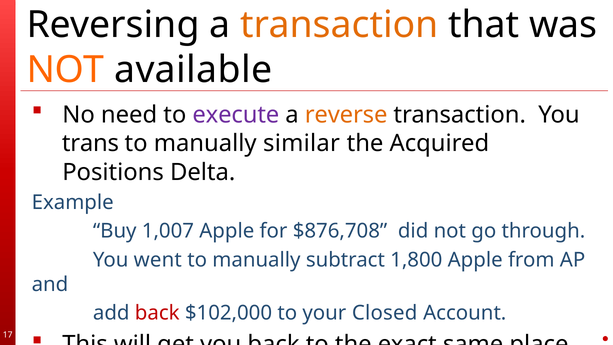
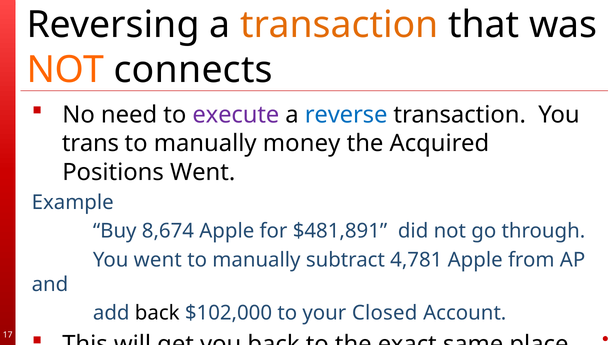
available: available -> connects (193, 70)
reverse colour: orange -> blue (346, 115)
similar: similar -> money (302, 143)
Positions Delta: Delta -> Went (203, 172)
1,007: 1,007 -> 8,674 (168, 231)
$876,708: $876,708 -> $481,891 (340, 231)
1,800: 1,800 -> 4,781 (416, 260)
back colour: red -> black (157, 313)
